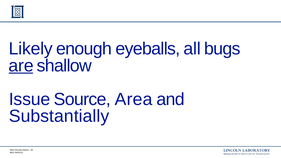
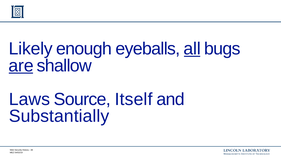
all underline: none -> present (192, 49)
Issue: Issue -> Laws (29, 99)
Area: Area -> Itself (134, 99)
